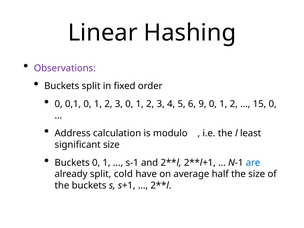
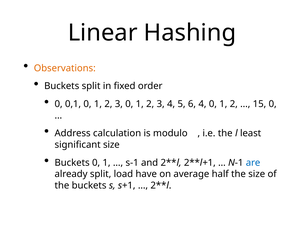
Observations colour: purple -> orange (65, 68)
6 9: 9 -> 4 (202, 104)
cold: cold -> load (123, 174)
